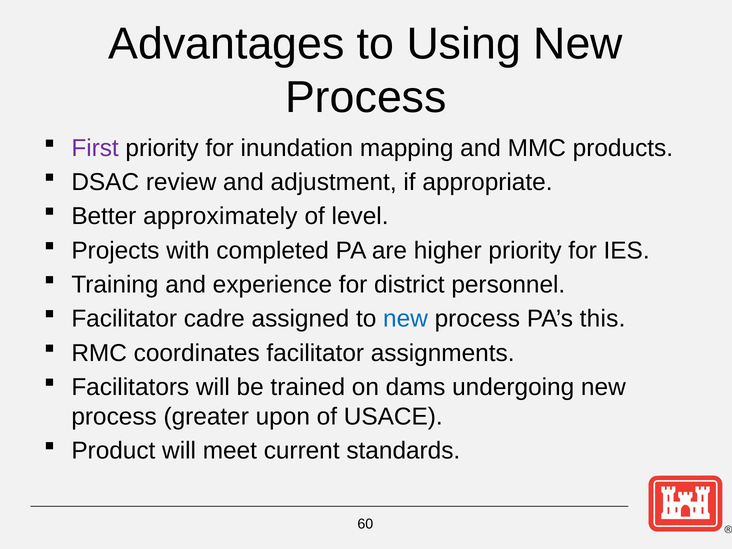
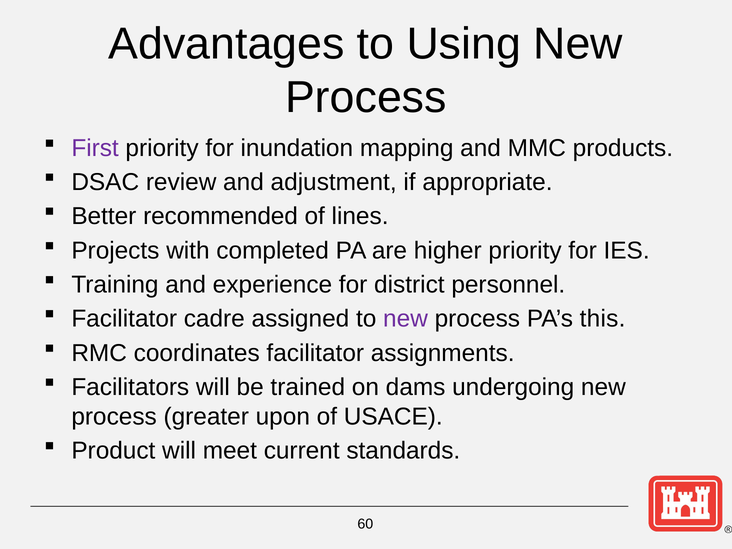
approximately: approximately -> recommended (221, 216)
level: level -> lines (360, 216)
new colour: blue -> purple (405, 319)
